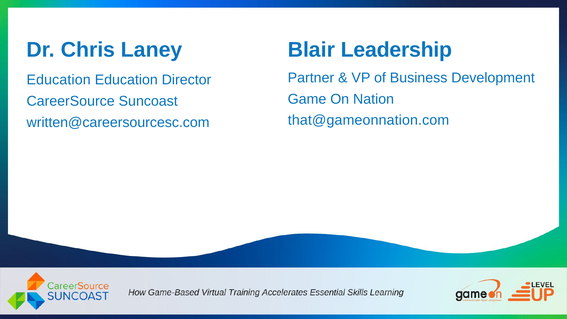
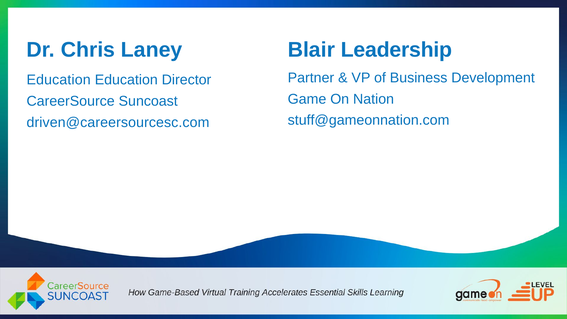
that@gameonnation.com: that@gameonnation.com -> stuff@gameonnation.com (369, 120)
written@careersourcesc.com: written@careersourcesc.com -> driven@careersourcesc.com (118, 122)
